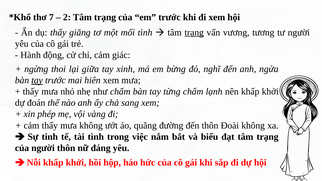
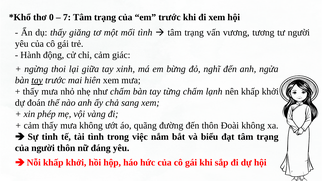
7: 7 -> 0 (51, 17)
2: 2 -> 7 (67, 17)
trạng underline: present -> none (194, 33)
